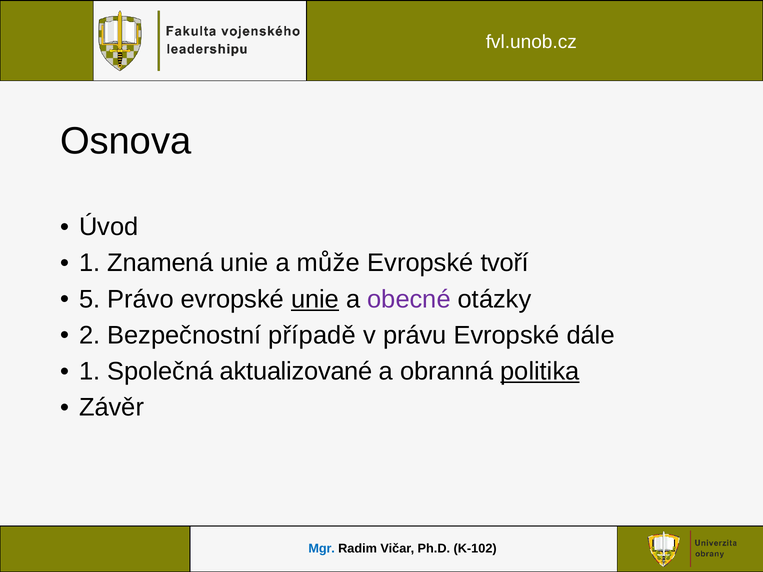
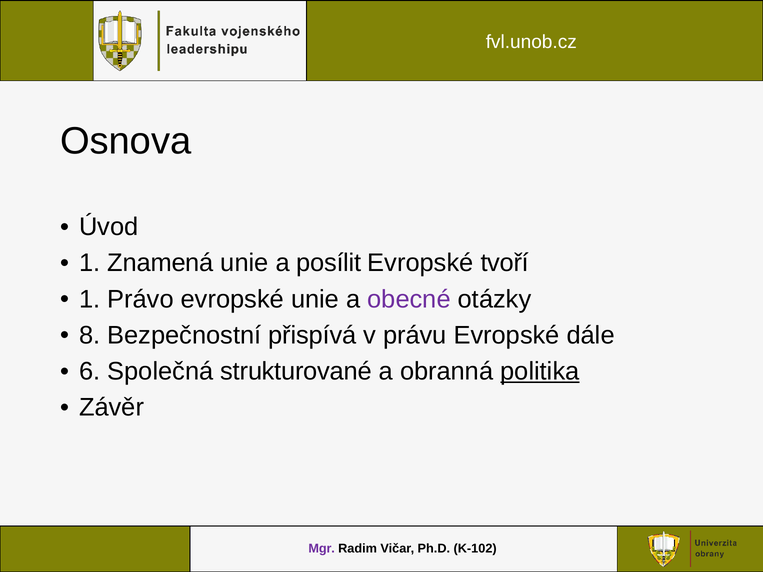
může: může -> posílit (329, 263)
5: 5 -> 1 (90, 299)
unie underline: present -> none (315, 299)
2: 2 -> 8 (90, 335)
případě: případě -> přispívá (312, 335)
1: 1 -> 6 (90, 372)
aktualizované: aktualizované -> strukturované (296, 372)
Mgr colour: blue -> purple (322, 549)
